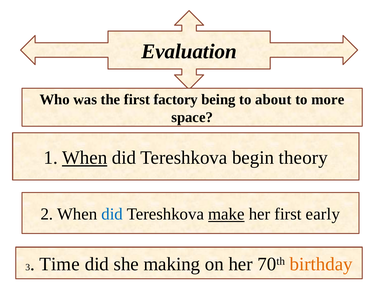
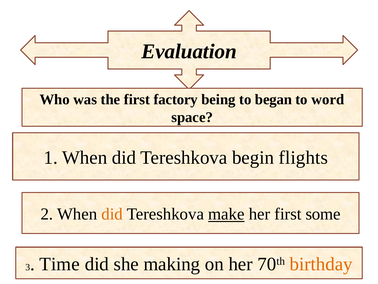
about: about -> began (273, 99)
more: more -> word (328, 99)
When underline: present -> none (85, 157)
theory: theory -> flights (303, 157)
did colour: blue -> orange (112, 214)
early: early -> some (323, 214)
